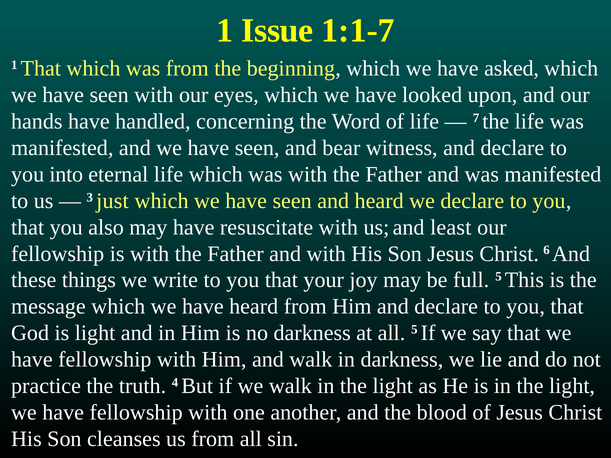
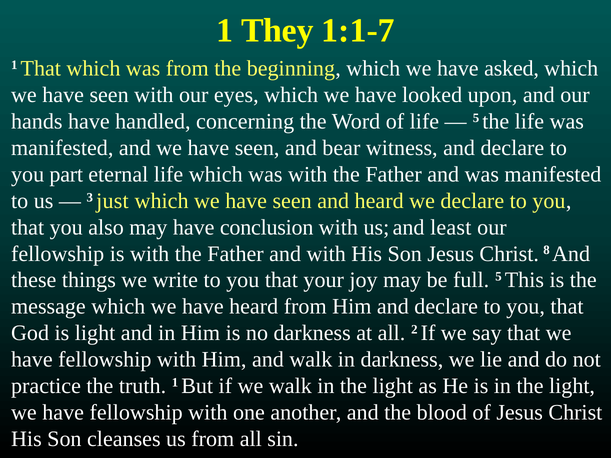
Issue: Issue -> They (277, 30)
7: 7 -> 5 (476, 118)
into: into -> part (66, 175)
resuscitate: resuscitate -> conclusion (267, 227)
6: 6 -> 8 (546, 250)
all 5: 5 -> 2 (414, 330)
truth 4: 4 -> 1 (175, 383)
